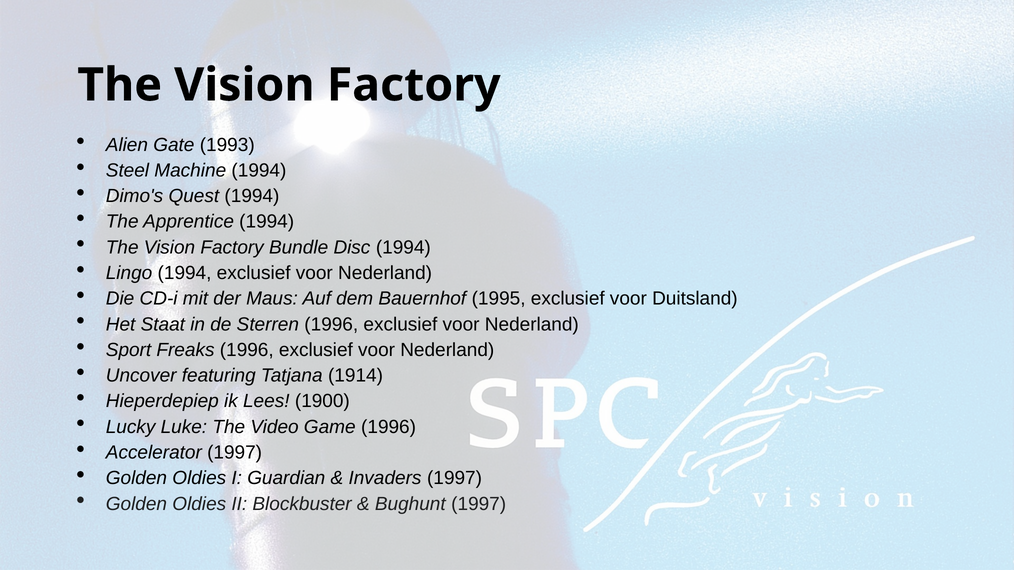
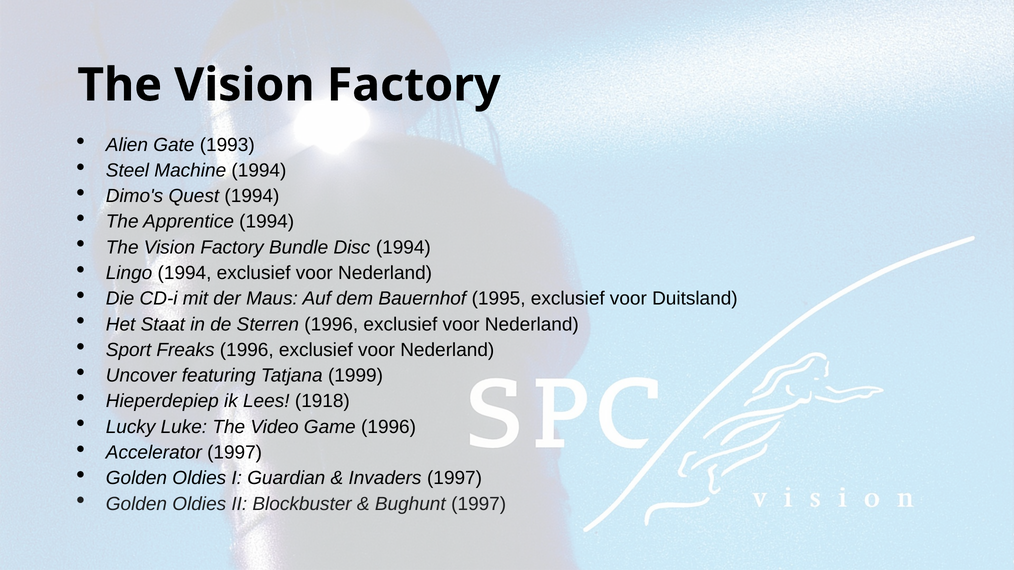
1914: 1914 -> 1999 (356, 376)
1900: 1900 -> 1918 (322, 401)
